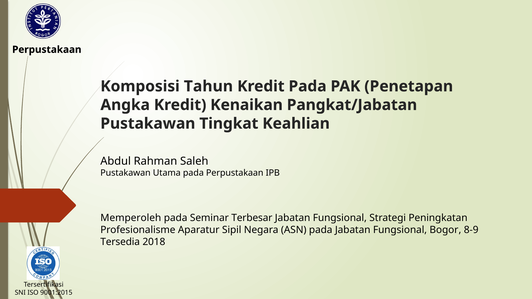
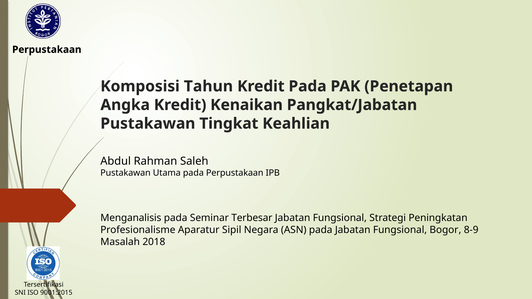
Memperoleh: Memperoleh -> Menganalisis (131, 218)
Tersedia: Tersedia -> Masalah (120, 242)
